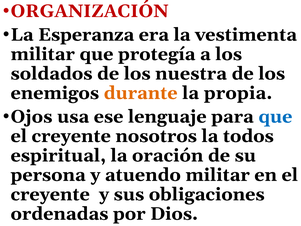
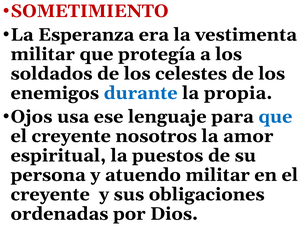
ORGANIZACIÓN: ORGANIZACIÓN -> SOMETIMIENTO (90, 11)
nuestra: nuestra -> celestes (191, 74)
durante colour: orange -> blue (141, 93)
todos: todos -> amor (248, 136)
oración: oración -> puestos (168, 155)
